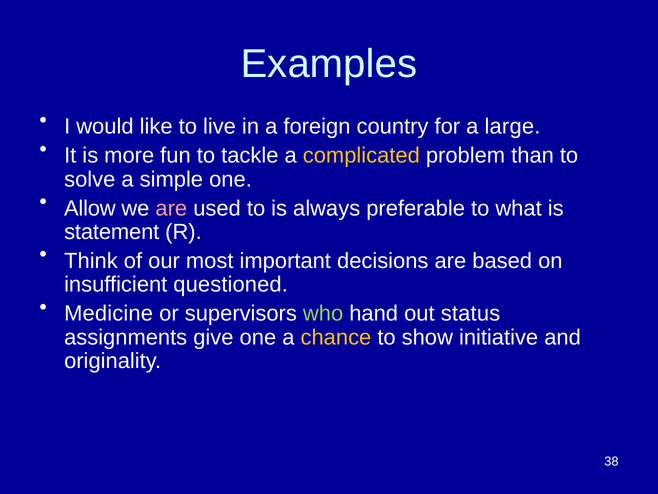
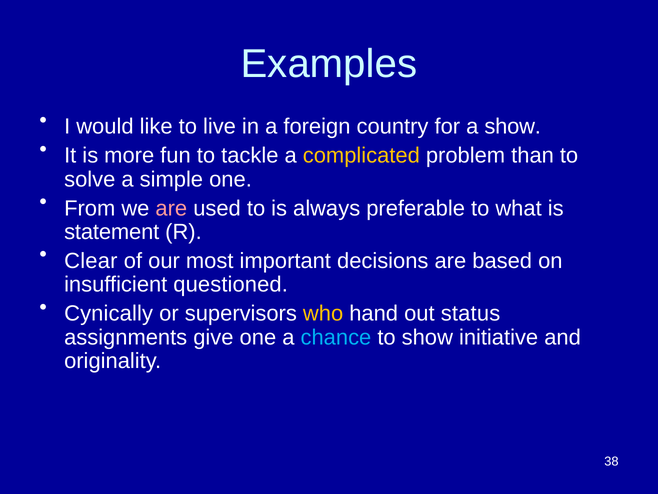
a large: large -> show (513, 127)
Allow: Allow -> From (90, 208)
Think: Think -> Clear (91, 261)
Medicine: Medicine -> Cynically (109, 313)
who colour: light green -> yellow (323, 313)
chance colour: yellow -> light blue (336, 337)
